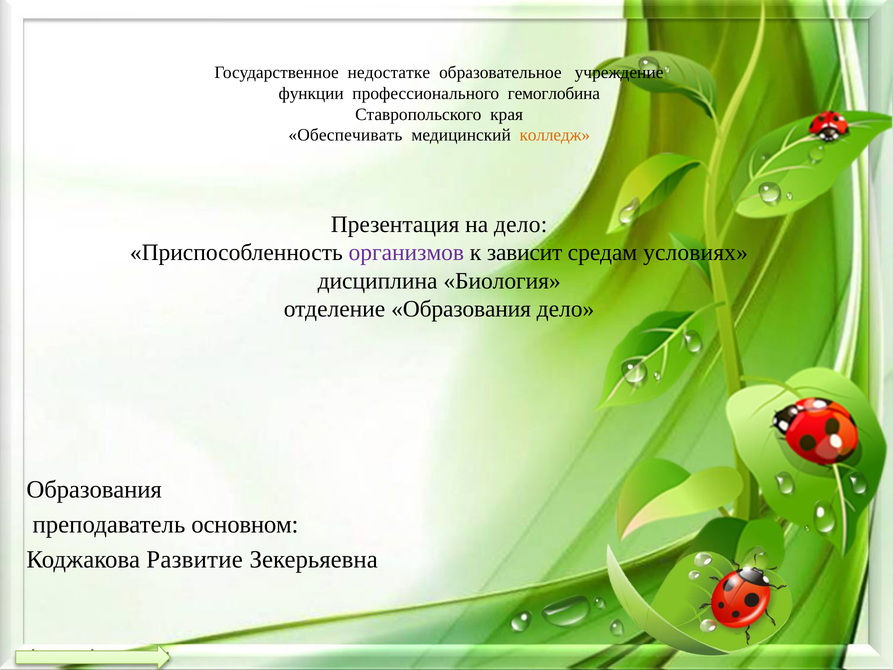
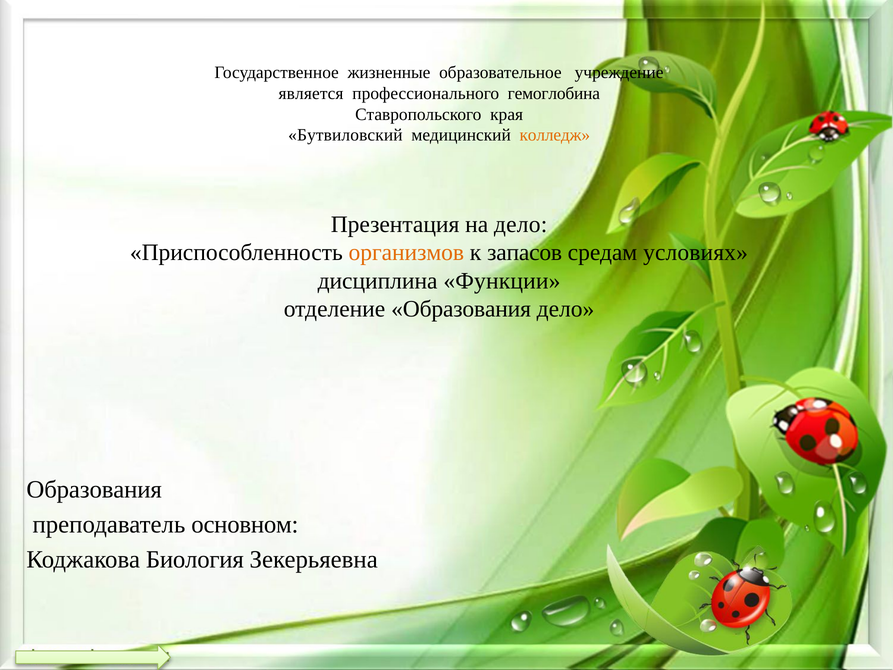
недостатке: недостатке -> жизненные (389, 73)
функции: функции -> является (311, 93)
Обеспечивать: Обеспечивать -> Бутвиловский (345, 135)
организмов colour: purple -> orange (406, 252)
зависит: зависит -> запасов (525, 252)
Биология: Биология -> Функции (502, 281)
Развитие: Развитие -> Биология (195, 559)
